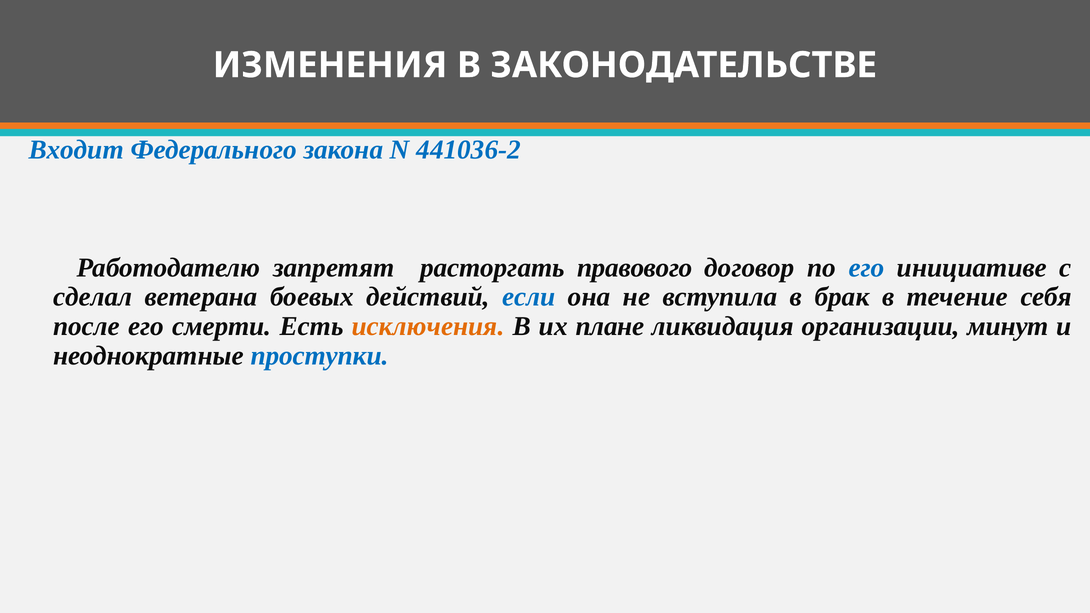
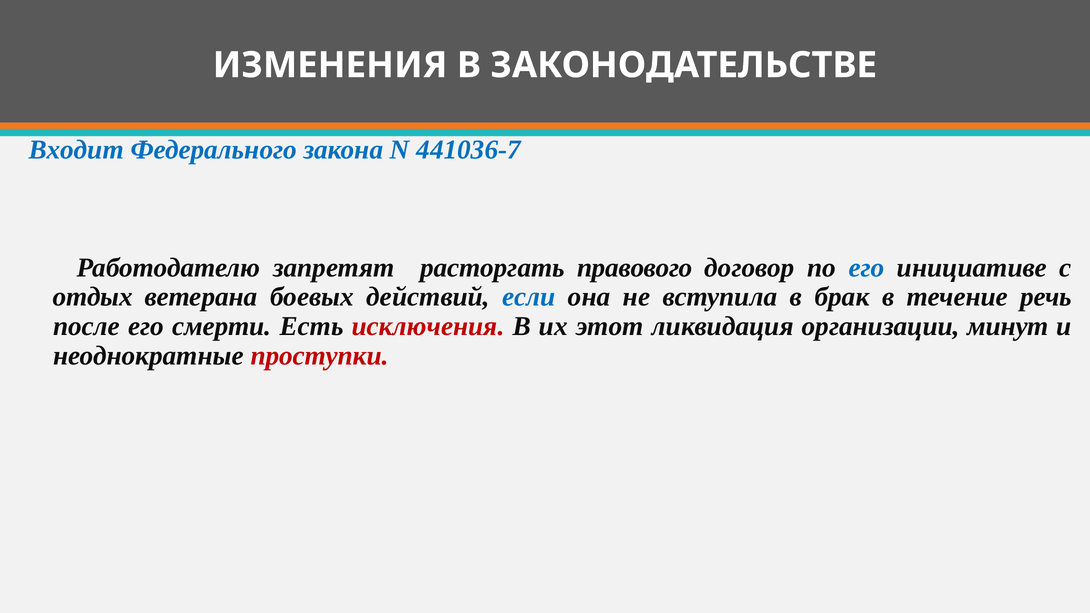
441036-2: 441036-2 -> 441036-7 (469, 150)
сделал: сделал -> отдых (93, 297)
себя: себя -> речь (1046, 297)
исключения colour: orange -> red (428, 326)
плане: плане -> этот (610, 326)
проступки colour: blue -> red (320, 356)
